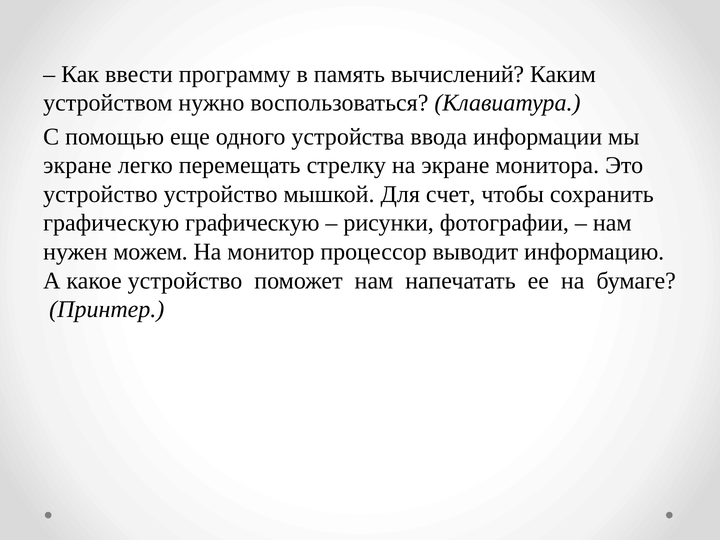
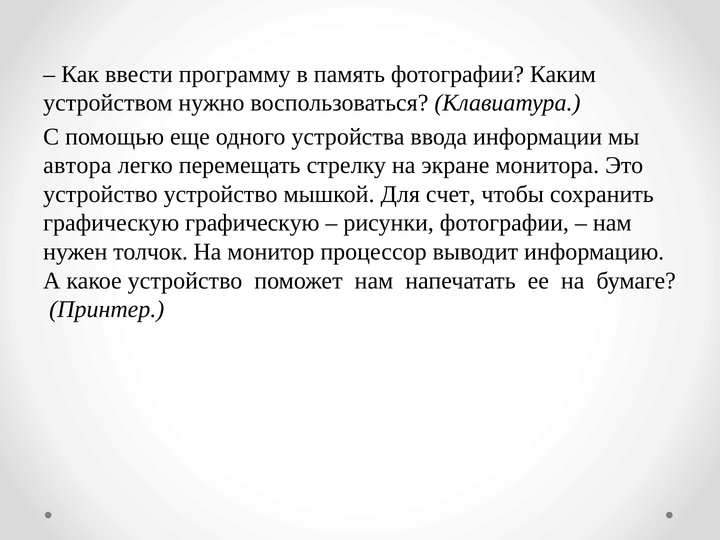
память вычислений: вычислений -> фотографии (458, 74)
экране: экране -> автора (77, 165)
можем: можем -> толчок (151, 252)
